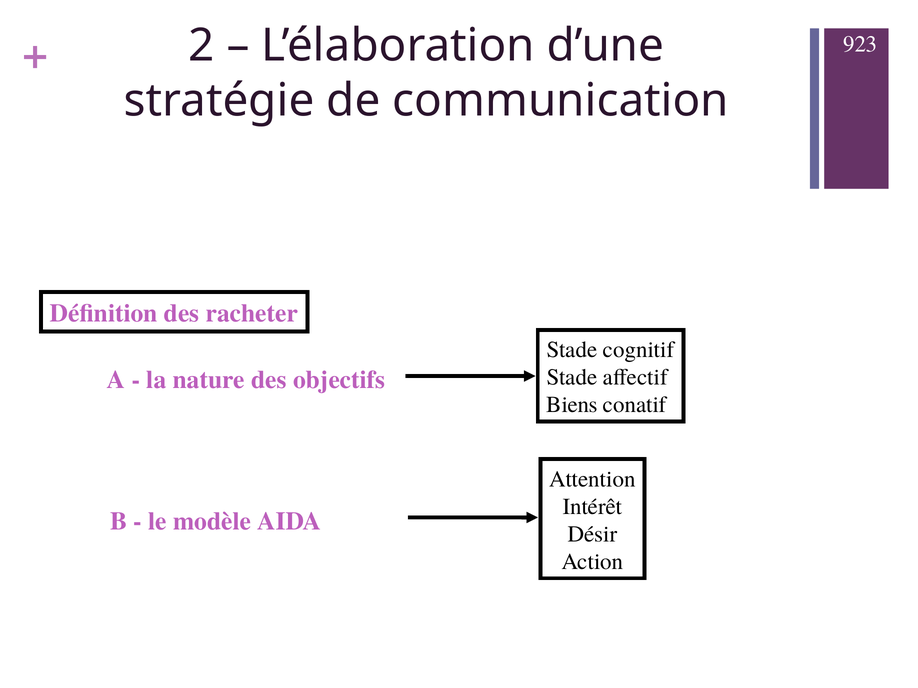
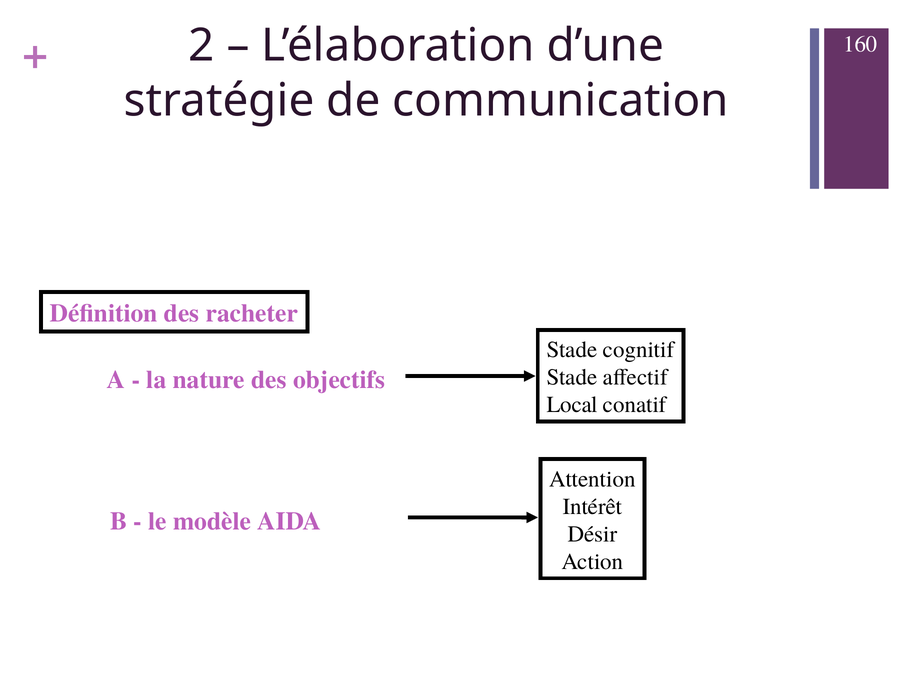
923: 923 -> 160 (860, 44)
Biens: Biens -> Local (572, 405)
